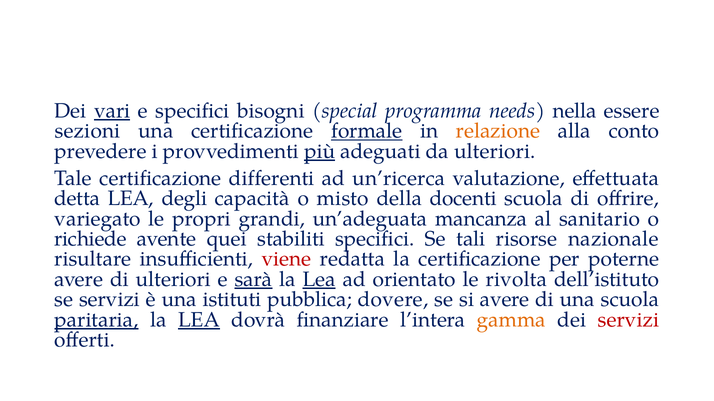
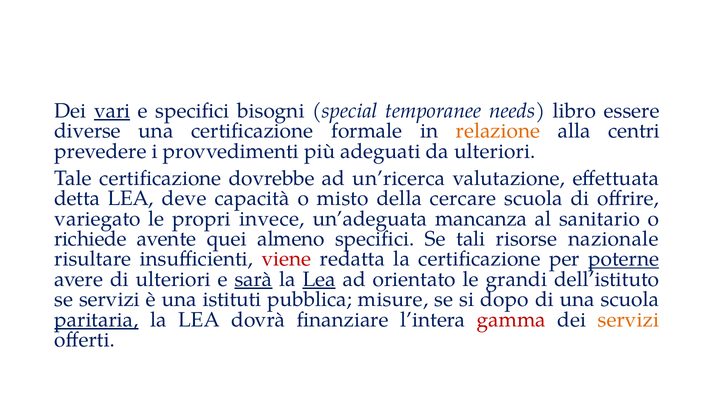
programma: programma -> temporanee (433, 111)
nella: nella -> libro (574, 111)
sezioni: sezioni -> diverse (88, 131)
formale underline: present -> none (367, 131)
conto: conto -> centri (634, 131)
più underline: present -> none (320, 152)
differenti: differenti -> dovrebbe (272, 178)
degli: degli -> deve (184, 199)
docenti: docenti -> cercare (463, 199)
grandi: grandi -> invece (272, 219)
stabiliti: stabiliti -> almeno (291, 239)
poterne underline: none -> present (624, 260)
rivolta: rivolta -> grandi (517, 280)
dovere: dovere -> misure (393, 300)
si avere: avere -> dopo (504, 300)
LEA underline: present -> none (199, 320)
gamma colour: orange -> red (511, 320)
servizi colour: red -> orange (628, 320)
